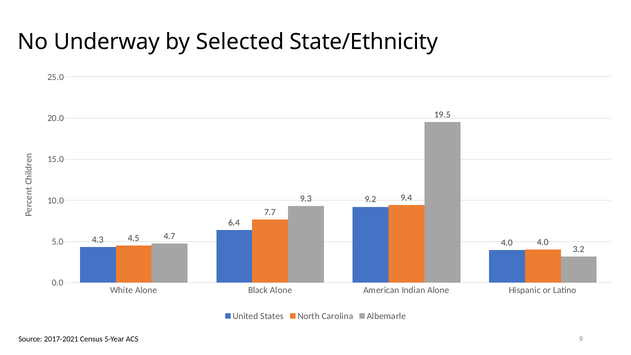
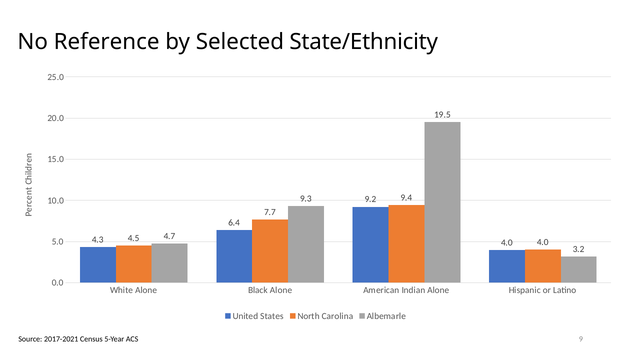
Underway: Underway -> Reference (107, 42)
